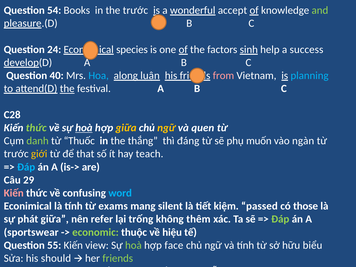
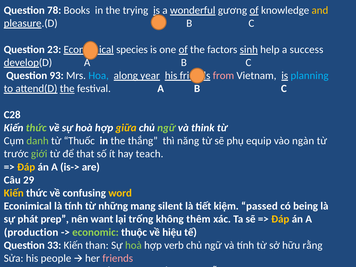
54: 54 -> 78 (54, 10)
the trước: trước -> trying (135, 10)
accept: accept -> gương (232, 10)
and colour: light green -> yellow (320, 10)
24: 24 -> 23 (54, 50)
40: 40 -> 93 (57, 76)
luận: luận -> year (150, 76)
hoà underline: present -> none (84, 128)
ngữ colour: yellow -> light green (166, 128)
quen: quen -> think (203, 128)
đáng: đáng -> năng (188, 141)
muốn: muốn -> equip (259, 141)
giới colour: yellow -> light green (39, 154)
Đáp colour: light blue -> yellow (26, 167)
Kiến colour: pink -> yellow (14, 193)
word colour: light blue -> yellow (120, 193)
exams: exams -> những (113, 206)
those: those -> being (306, 206)
phát giữa: giữa -> prep (55, 219)
refer: refer -> want (102, 219)
Đáp colour: light green -> yellow (280, 219)
sportswear: sportswear -> production (31, 232)
55: 55 -> 33 (54, 245)
view: view -> than (97, 245)
face: face -> verb (174, 245)
biểu: biểu -> rằng (313, 245)
should: should -> people (56, 258)
friends colour: light green -> pink (118, 258)
